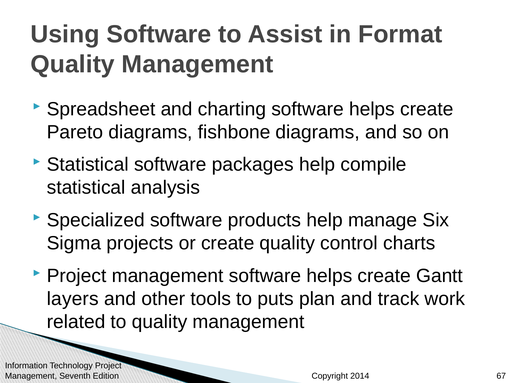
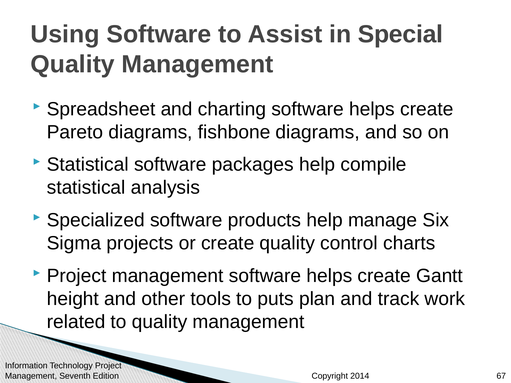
Format: Format -> Special (400, 34)
layers: layers -> height (73, 299)
